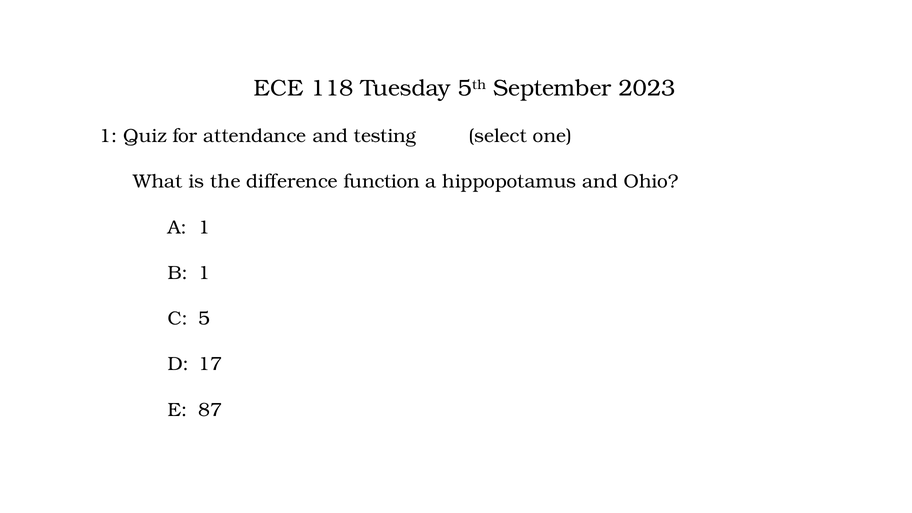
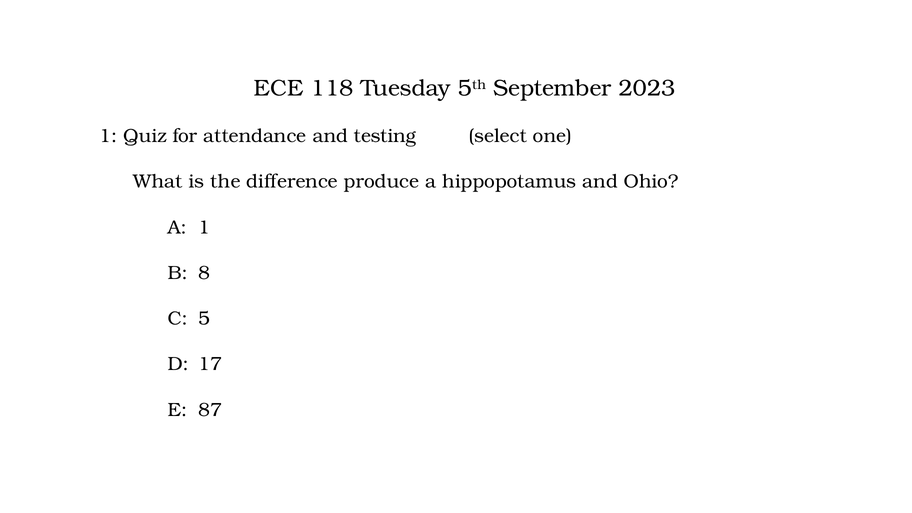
function: function -> produce (382, 182)
B 1: 1 -> 8 (204, 273)
